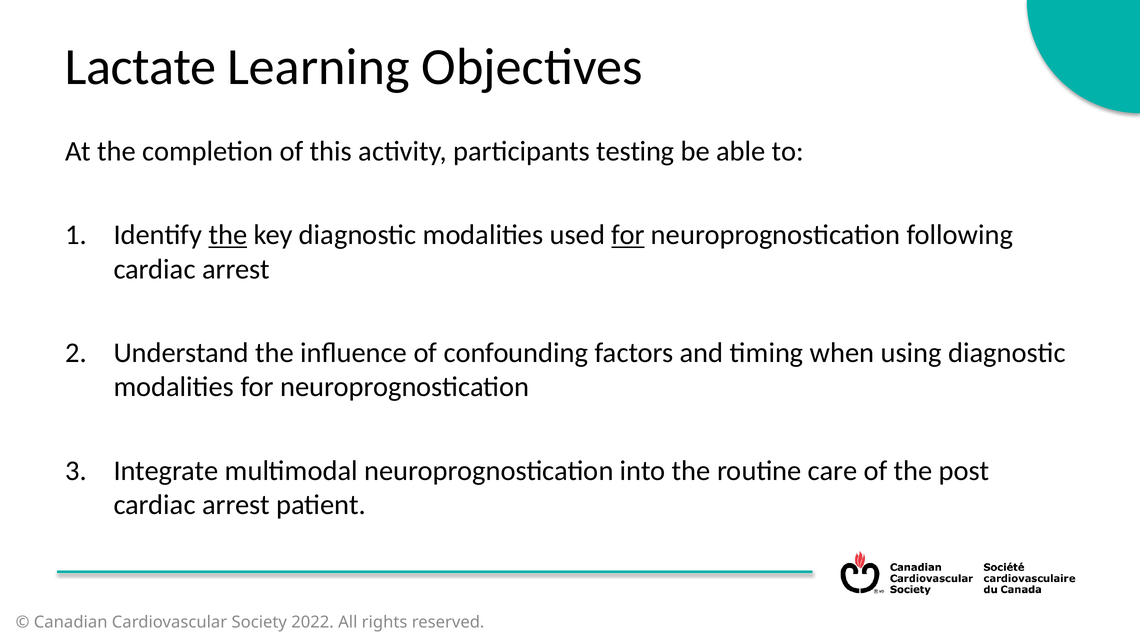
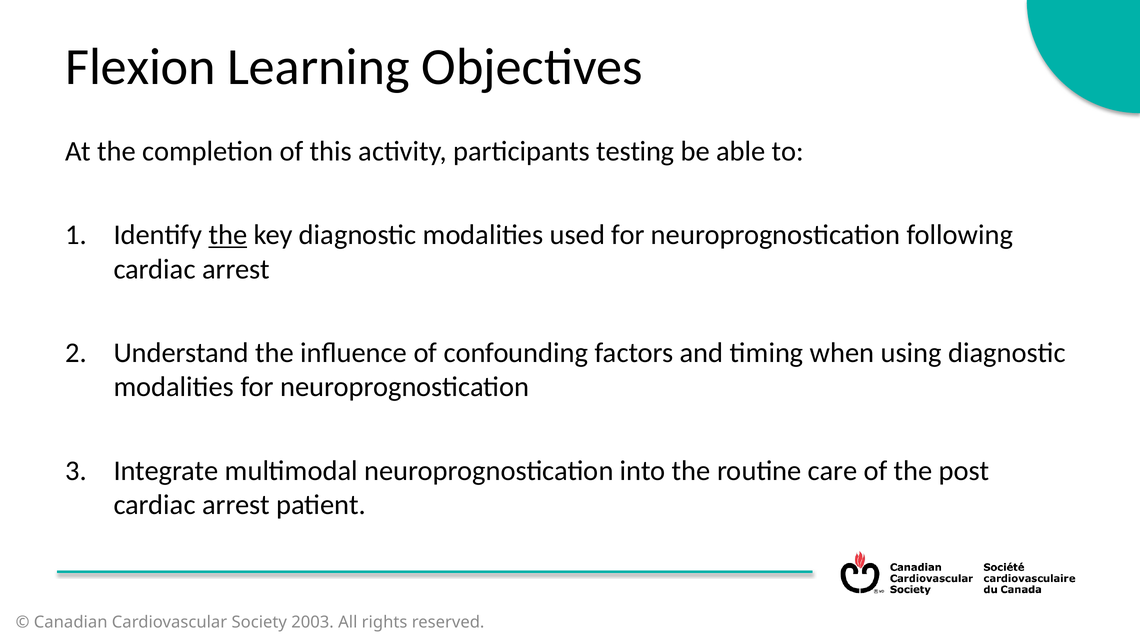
Lactate: Lactate -> Flexion (140, 67)
for underline: present -> none (628, 235)
2022: 2022 -> 2003 (313, 623)
